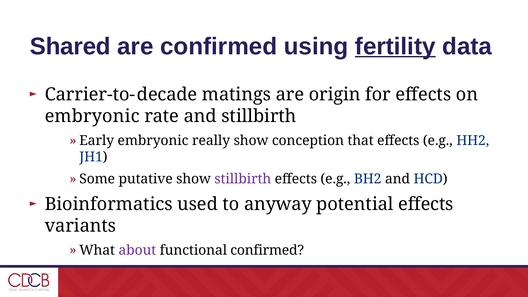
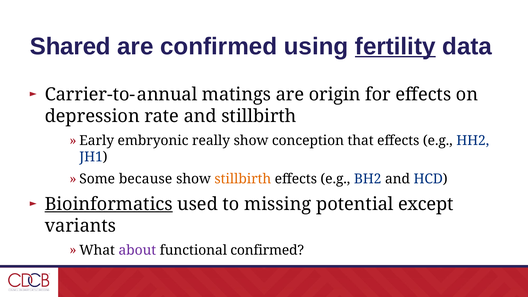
decade: decade -> annual (167, 94)
embryonic: embryonic -> depression (92, 116)
putative: putative -> because (146, 179)
stillbirth colour: purple -> orange (243, 179)
Bioinformatics underline: none -> present (109, 204)
anyway: anyway -> missing (278, 204)
potential effects: effects -> except (426, 204)
